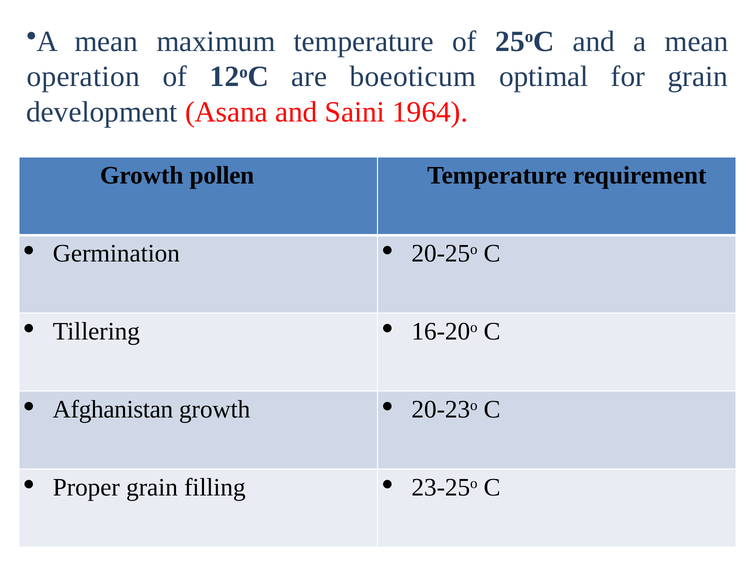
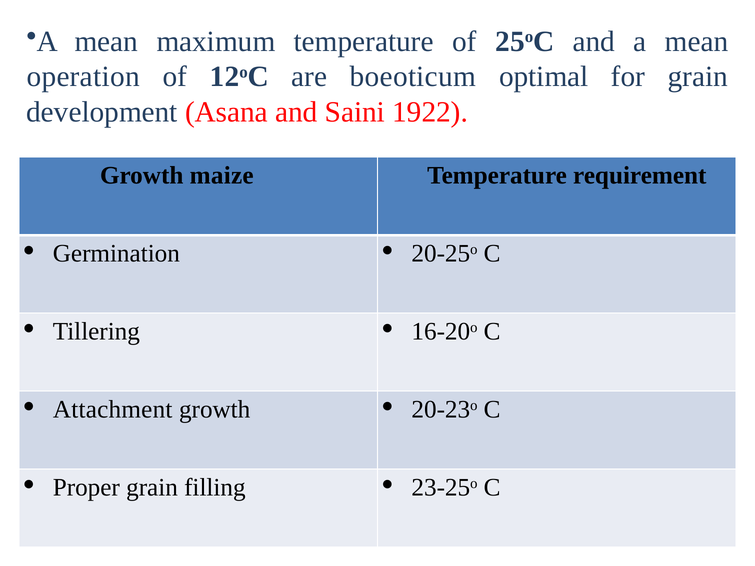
1964: 1964 -> 1922 (430, 112)
pollen: pollen -> maize (222, 176)
Afghanistan: Afghanistan -> Attachment (113, 410)
